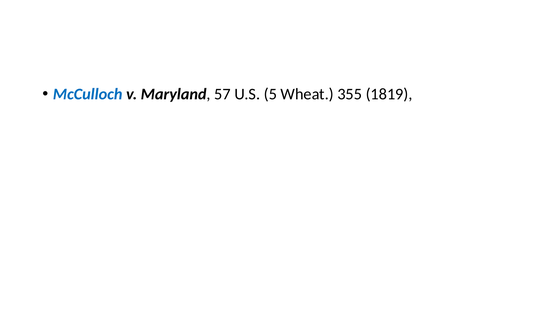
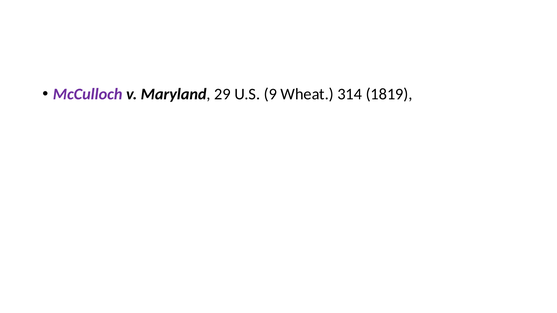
McCulloch colour: blue -> purple (88, 94)
57: 57 -> 29 (223, 94)
5: 5 -> 9 (270, 94)
355: 355 -> 314 (350, 94)
